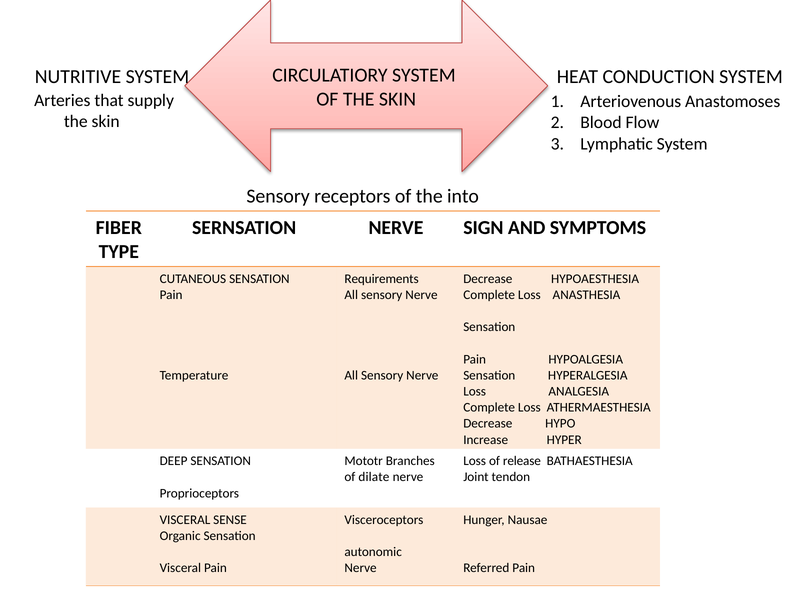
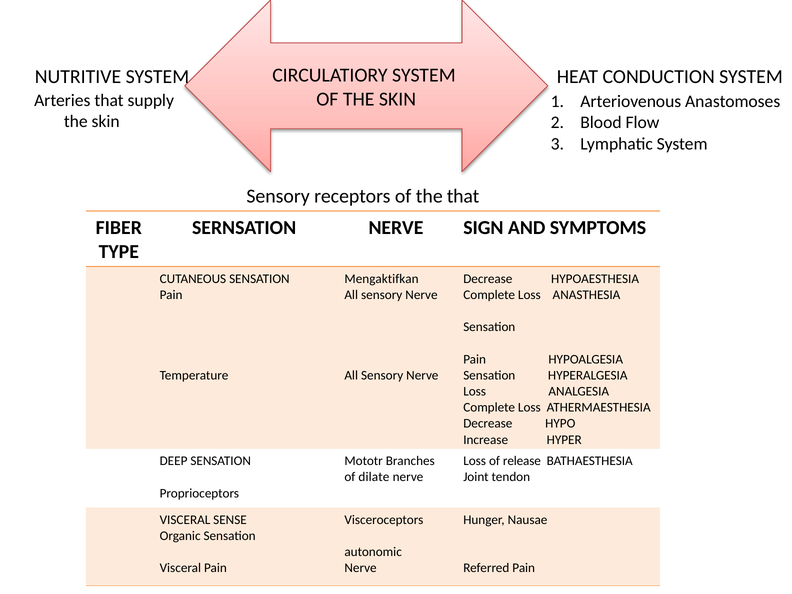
the into: into -> that (463, 196)
Requirements: Requirements -> Mengaktifkan (382, 279)
